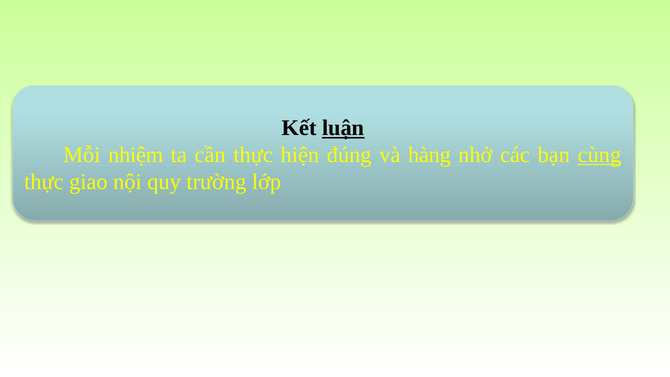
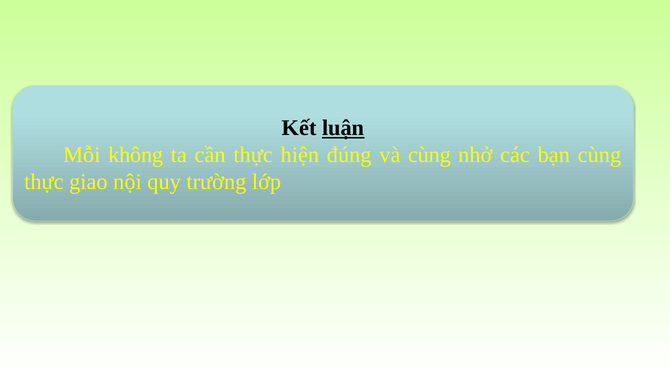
nhiệm: nhiệm -> không (136, 155)
và hàng: hàng -> cùng (429, 155)
cùng underline: present -> none (599, 155)
